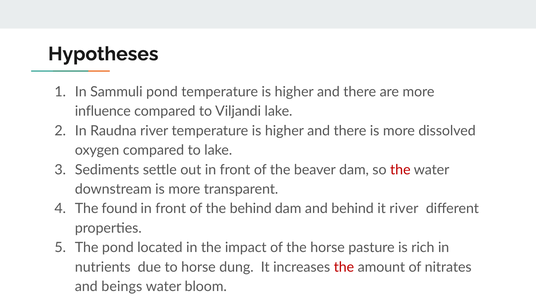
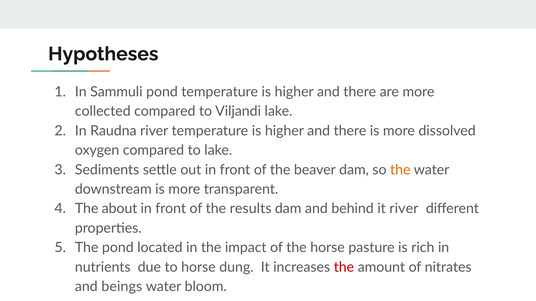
influence: influence -> collected (103, 112)
the colour: red -> orange (400, 170)
found: found -> about (120, 209)
the behind: behind -> results (251, 209)
